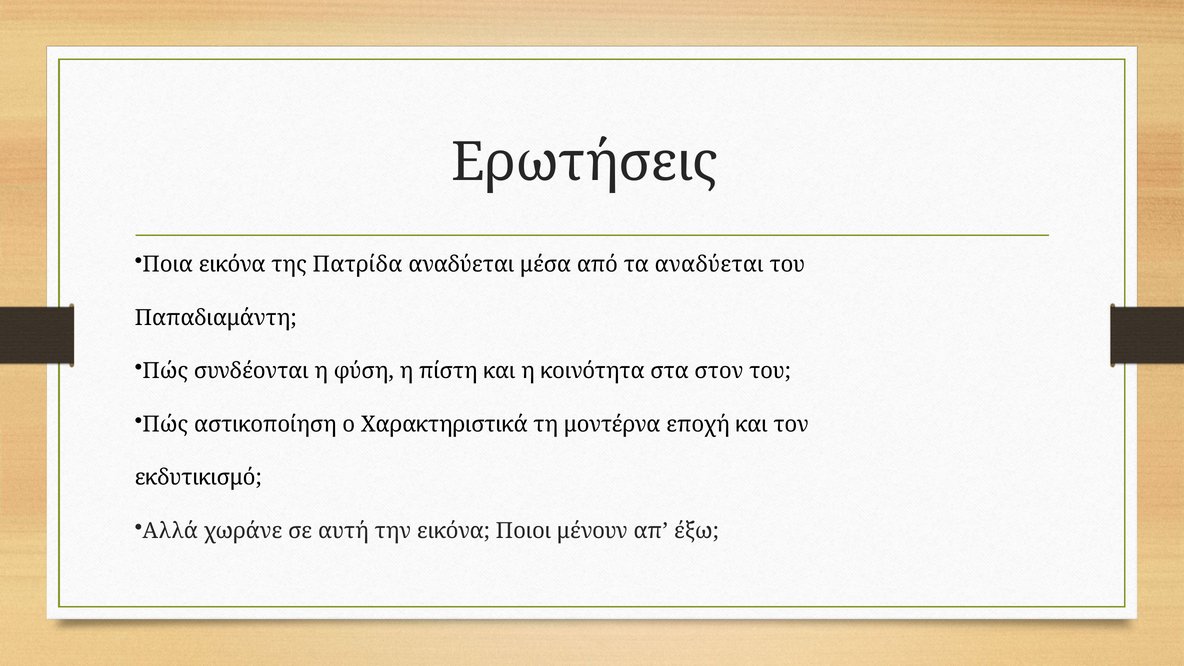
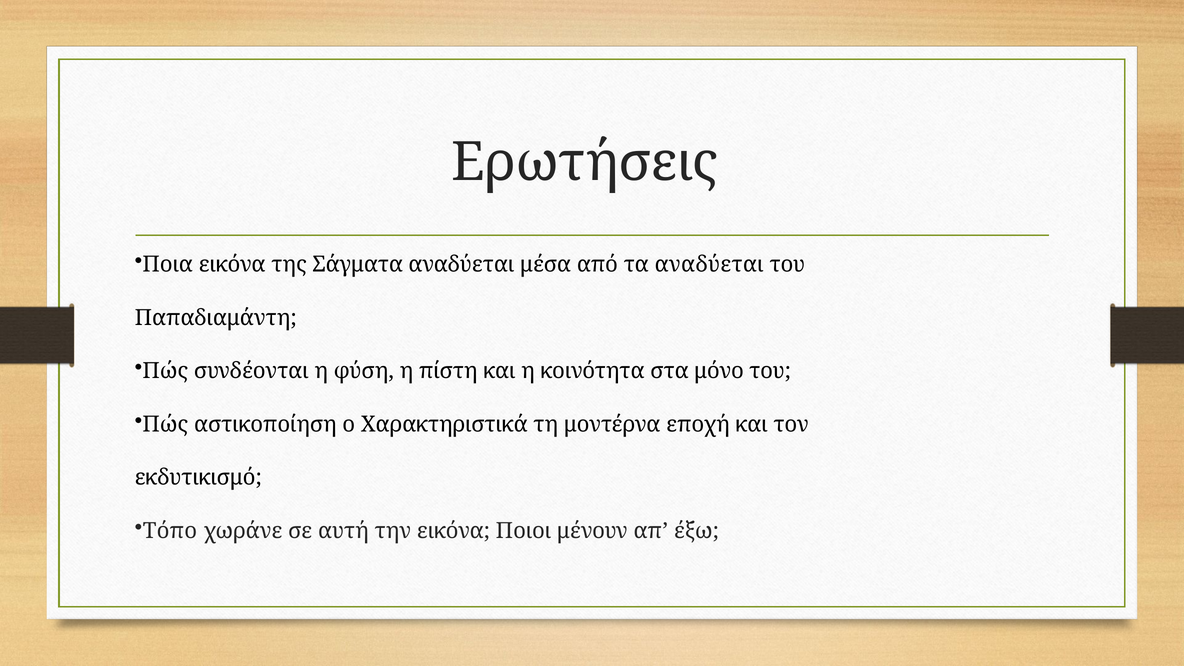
Πατρίδα: Πατρίδα -> Σάγματα (358, 264)
στον: στον -> μόνο (719, 371)
Αλλά: Αλλά -> Τόπο (170, 531)
